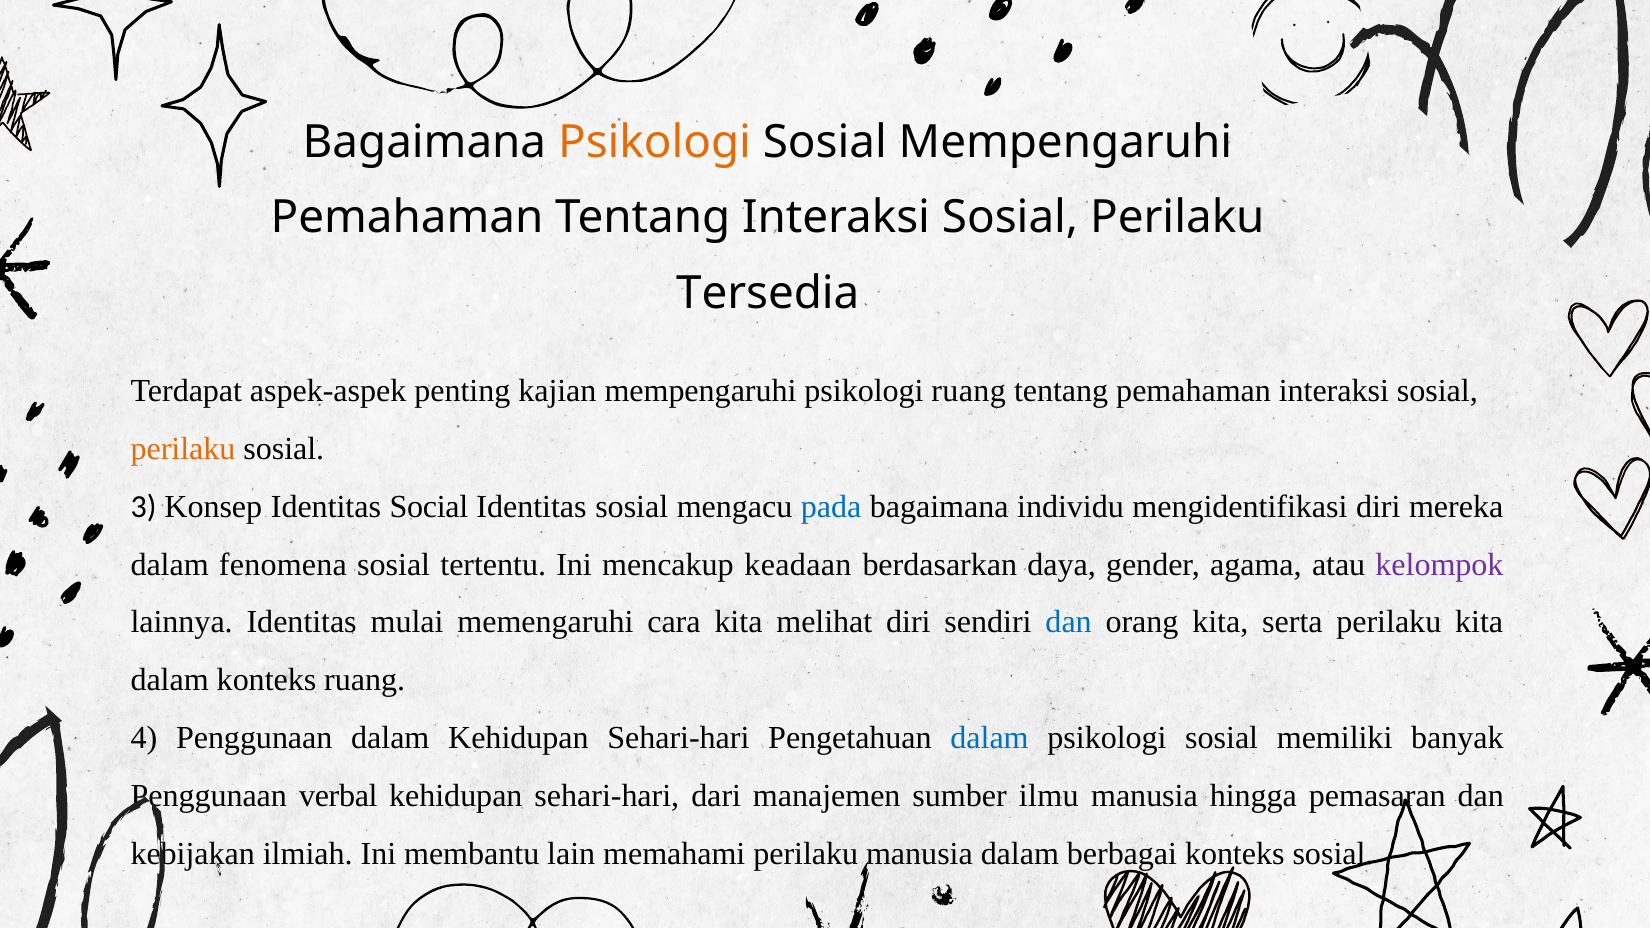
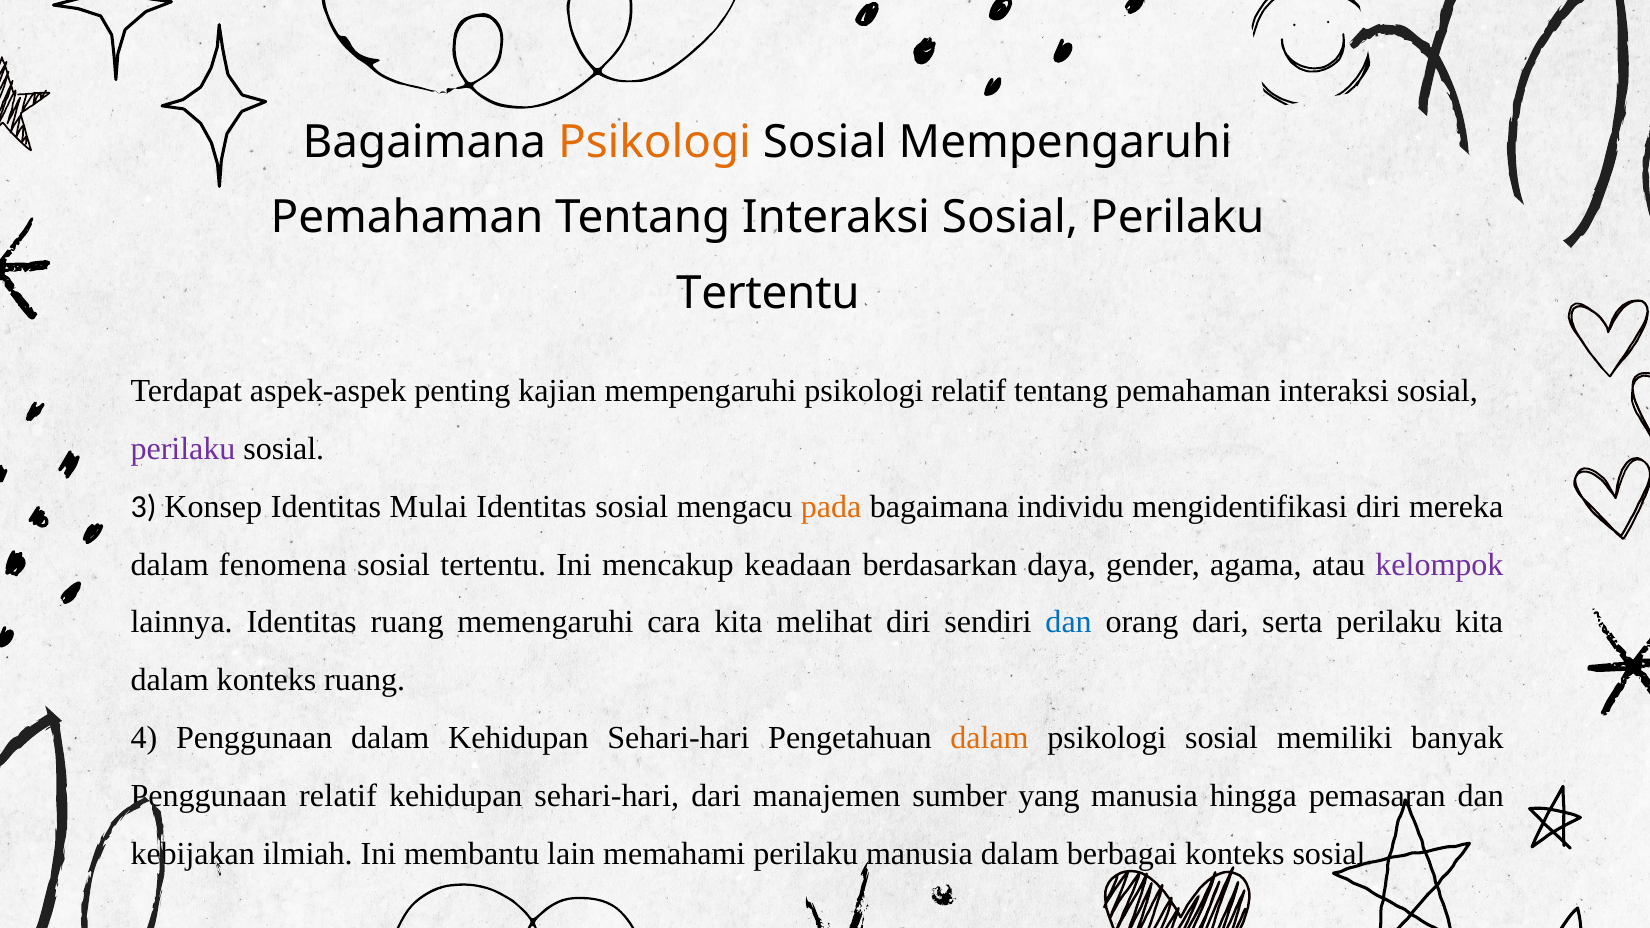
Tersedia: Tersedia -> Tertentu (768, 293)
psikologi ruang: ruang -> relatif (969, 391)
perilaku colour: orange -> purple (183, 449)
Social: Social -> Mulai (429, 507)
pada colour: blue -> orange (831, 507)
Identitas mulai: mulai -> ruang (407, 622)
orang kita: kita -> dari (1220, 622)
dalam colour: blue -> orange (990, 738)
verbal: verbal -> relatif (338, 796)
ilmu: ilmu -> yang (1049, 796)
